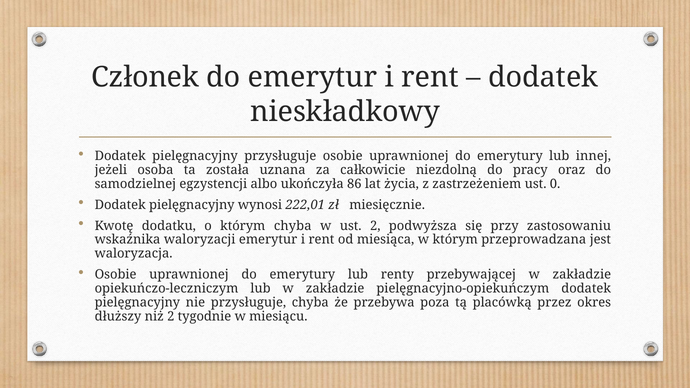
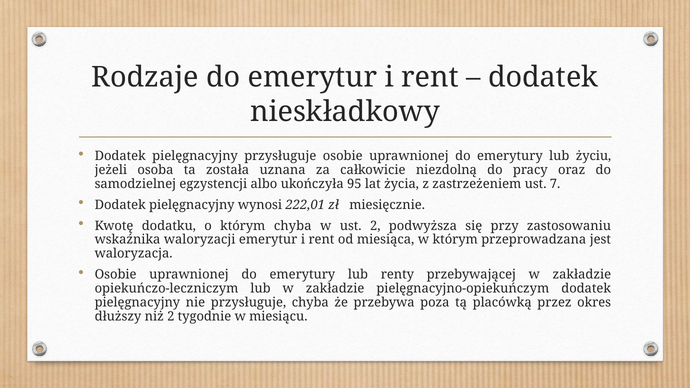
Członek: Członek -> Rodzaje (145, 77)
innej: innej -> życiu (594, 156)
86: 86 -> 95 (354, 184)
0: 0 -> 7 (555, 184)
